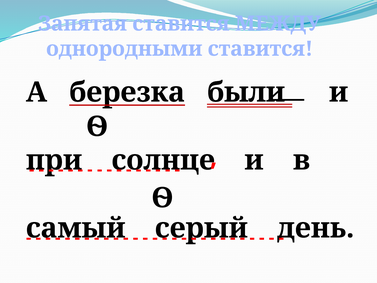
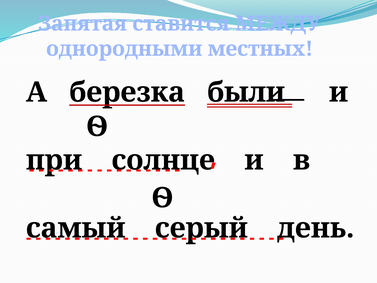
однородными ставится: ставится -> местных (260, 49)
